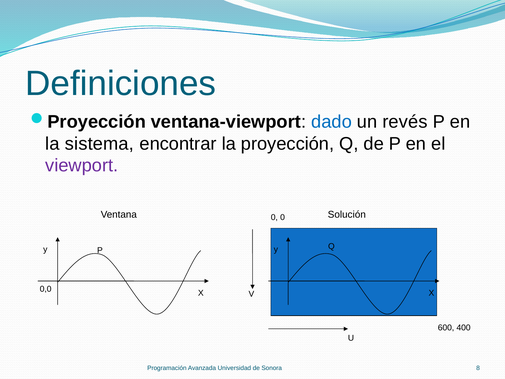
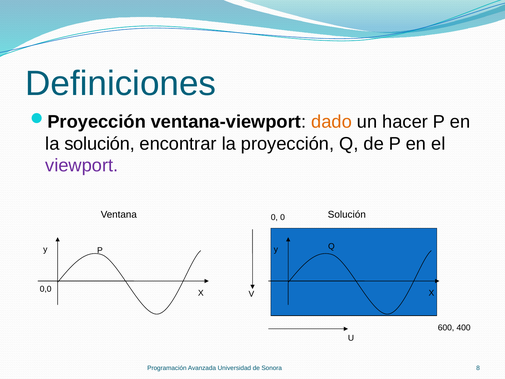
dado colour: blue -> orange (332, 122)
revés: revés -> hacer (405, 122)
la sistema: sistema -> solución (100, 144)
